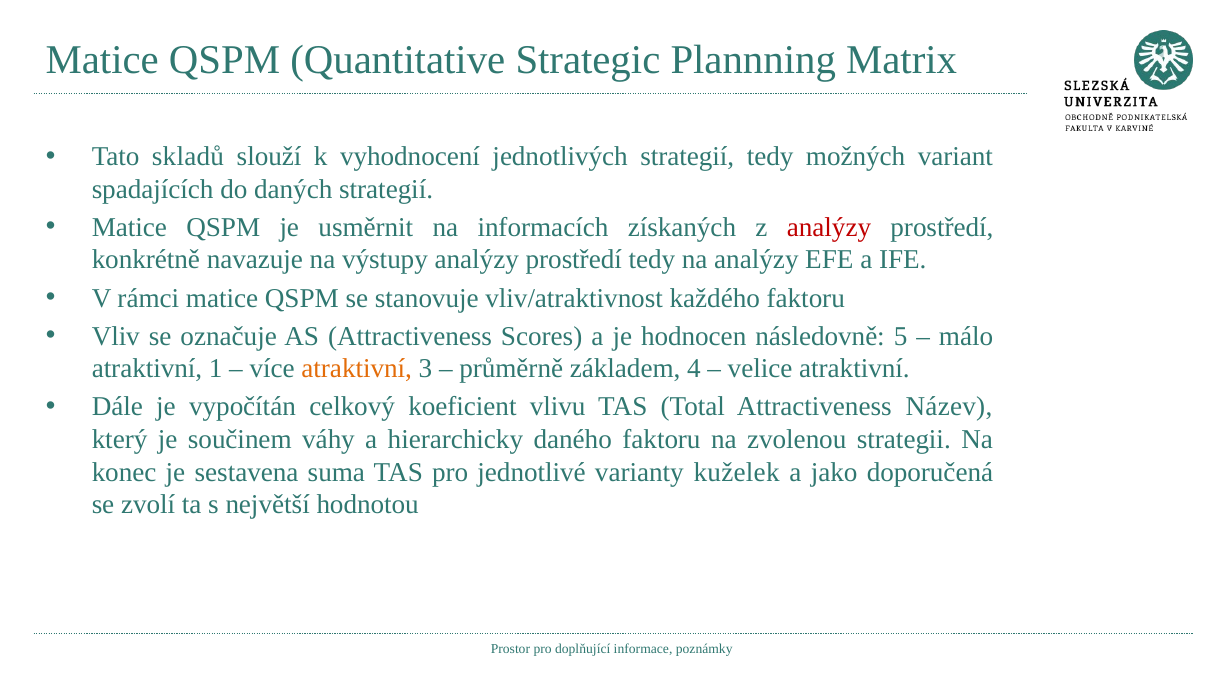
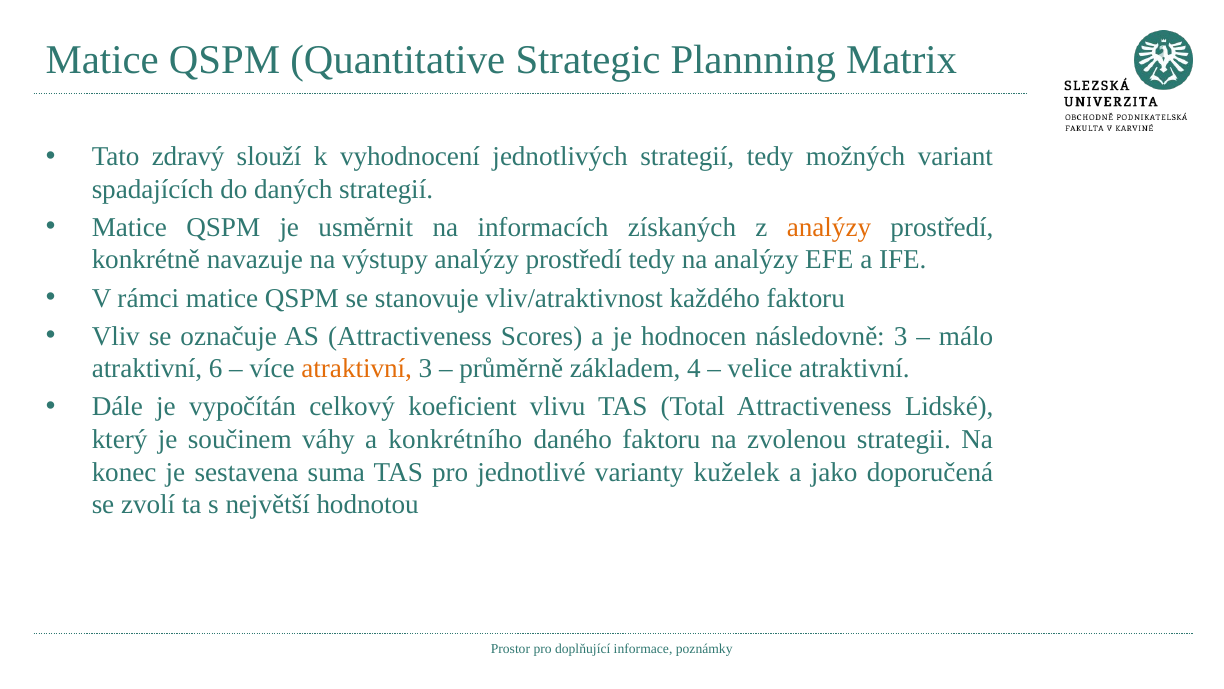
skladů: skladů -> zdravý (188, 157)
analýzy colour: red -> orange (829, 227)
následovně 5: 5 -> 3 (901, 336)
1: 1 -> 6 (216, 369)
Název: Název -> Lidské (949, 407)
hierarchicky: hierarchicky -> konkrétního (455, 439)
